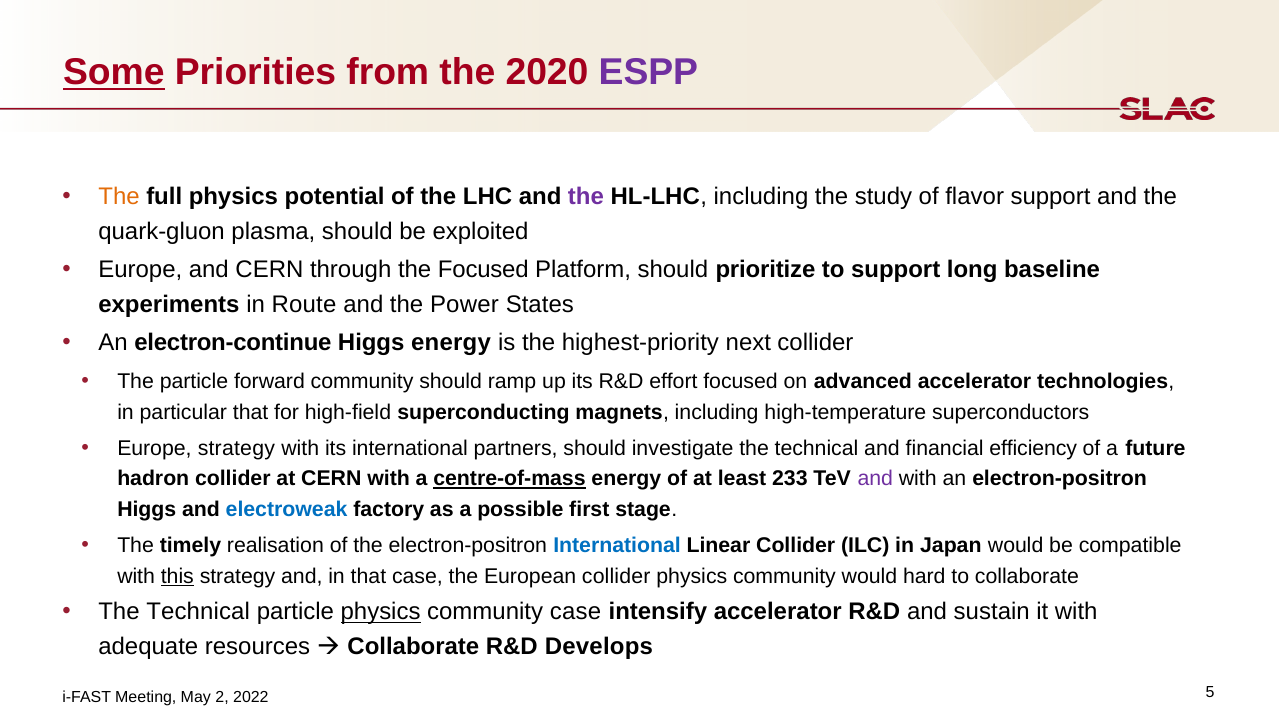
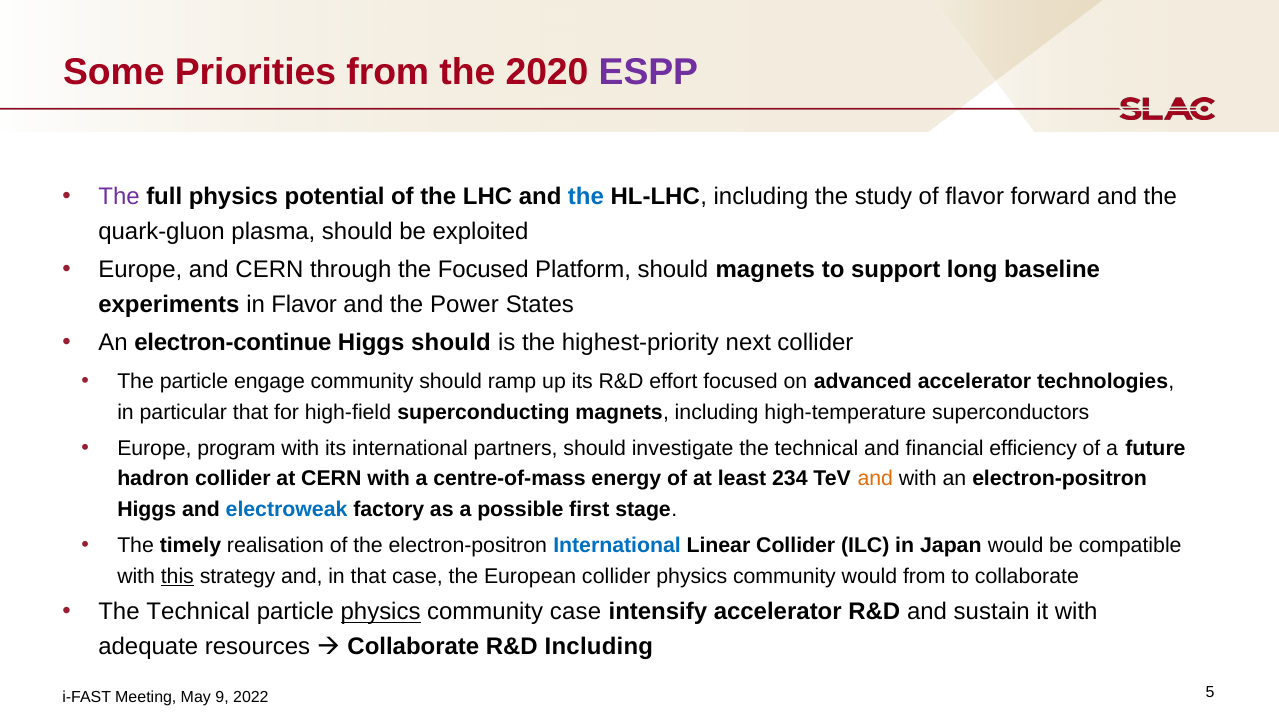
Some underline: present -> none (114, 73)
The colour: orange -> purple (119, 197)
the colour: purple -> blue (586, 197)
flavor support: support -> forward (1050, 197)
should prioritize: prioritize -> magnets (765, 270)
in Route: Route -> Flavor (304, 305)
Higgs energy: energy -> should (451, 343)
forward: forward -> engage (269, 382)
Europe strategy: strategy -> program (237, 449)
centre-of-mass underline: present -> none (509, 479)
233: 233 -> 234 (790, 479)
and colour: purple -> orange (875, 479)
would hard: hard -> from (924, 577)
R&D Develops: Develops -> Including (599, 647)
2: 2 -> 9 (222, 697)
